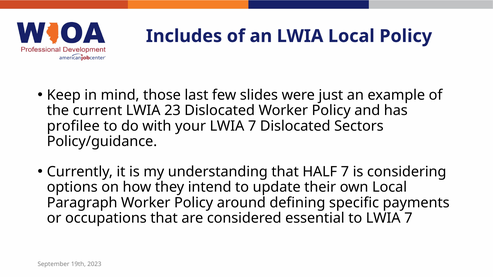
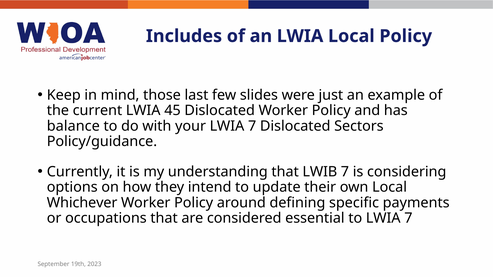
23: 23 -> 45 (172, 111)
profilee: profilee -> balance (73, 126)
HALF: HALF -> LWIB (320, 172)
Paragraph: Paragraph -> Whichever (82, 203)
